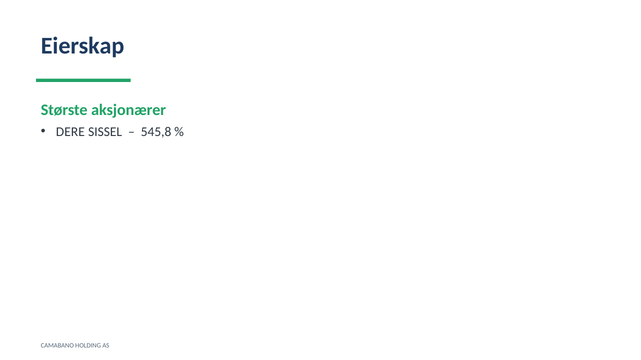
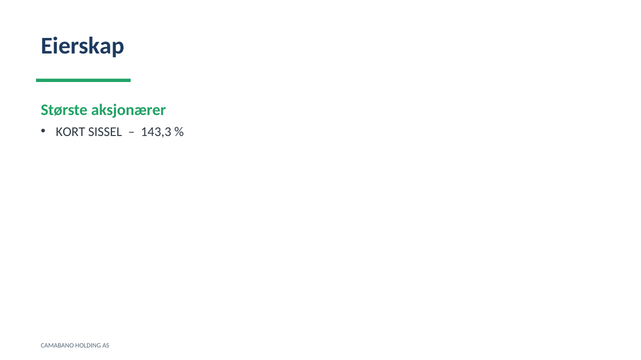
DERE: DERE -> KORT (71, 132)
545,8: 545,8 -> 143,3 (156, 132)
